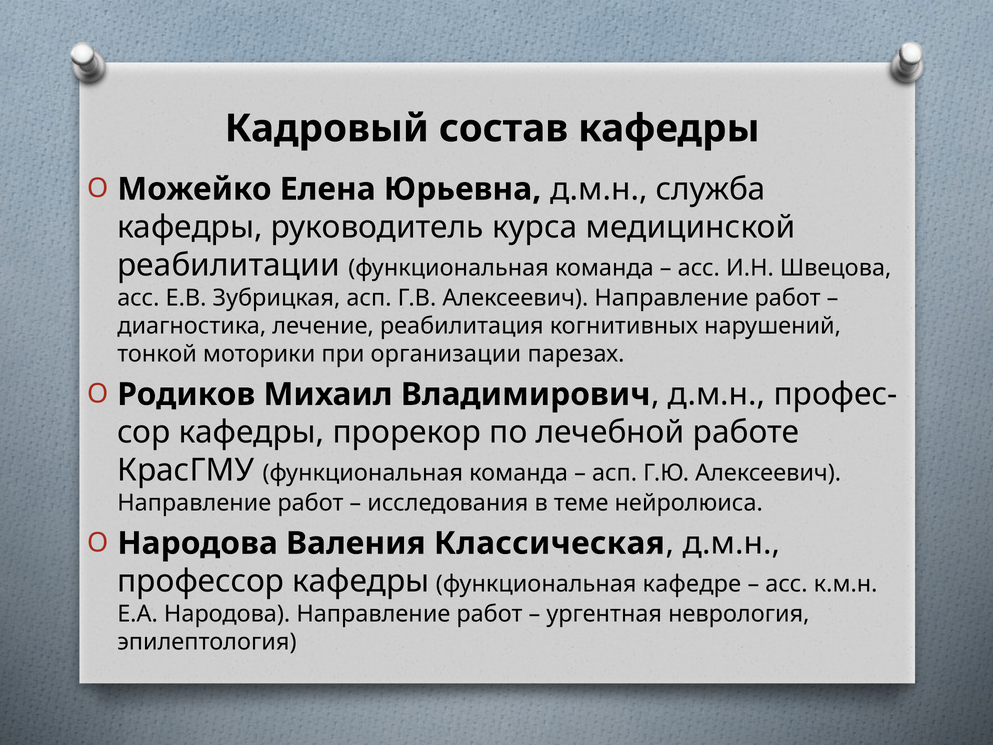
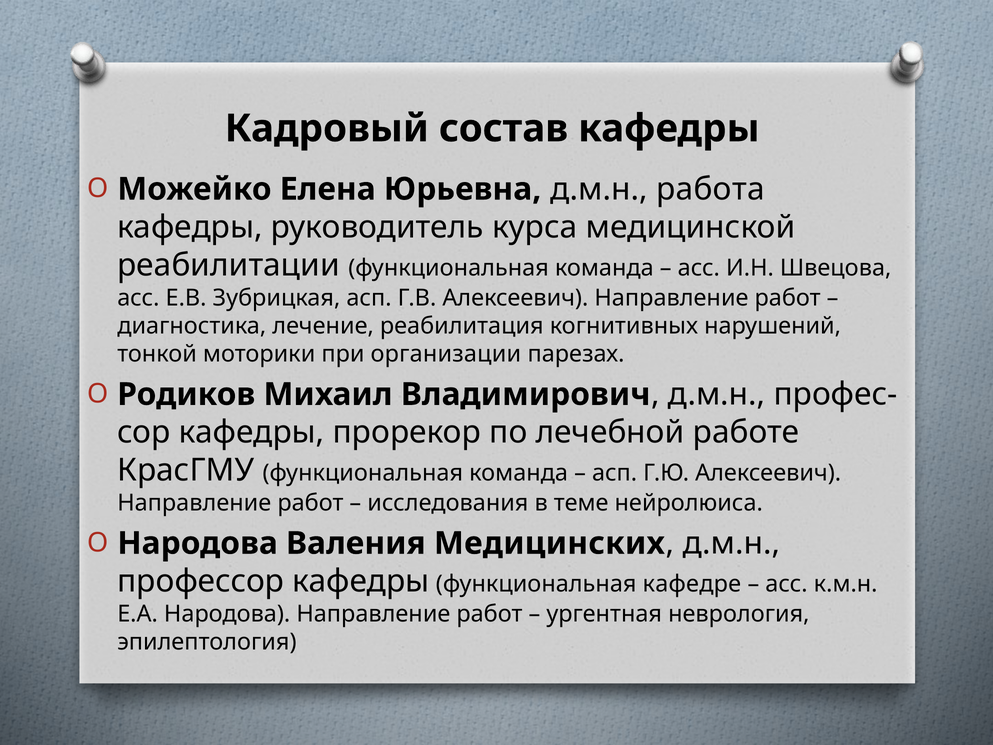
служба: служба -> работа (710, 189)
Классическая: Классическая -> Медицинских (549, 543)
